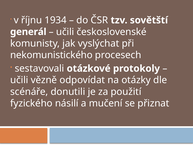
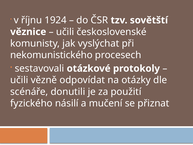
1934: 1934 -> 1924 (56, 20)
generál: generál -> věznice (28, 32)
